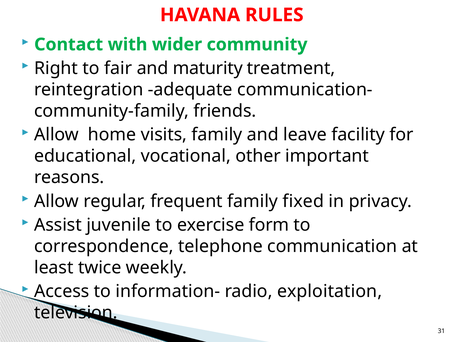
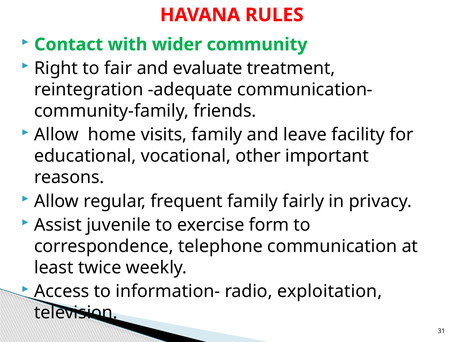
maturity: maturity -> evaluate (208, 68)
fixed: fixed -> fairly (303, 201)
